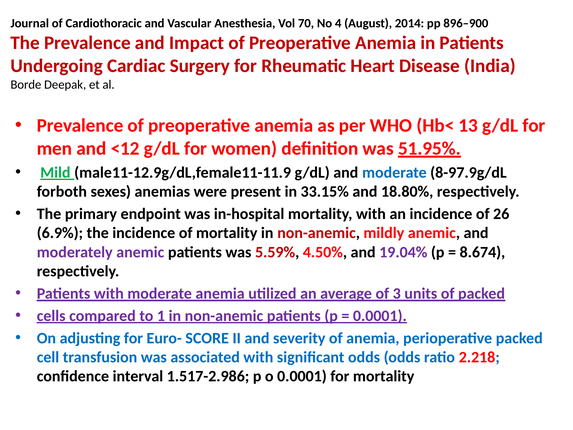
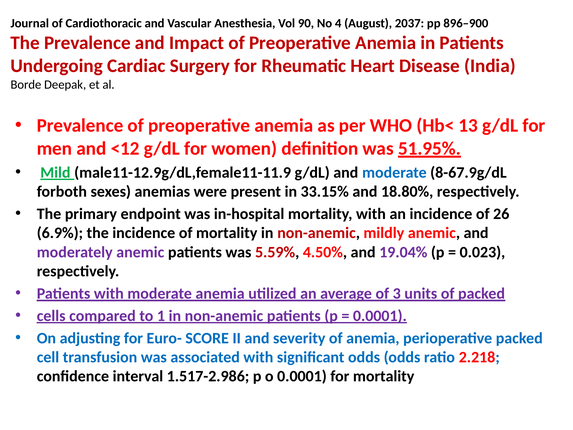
70: 70 -> 90 (306, 23)
2014: 2014 -> 2037 (410, 23)
8-97.9g/dL: 8-97.9g/dL -> 8-67.9g/dL (468, 172)
8.674: 8.674 -> 0.023 (482, 252)
